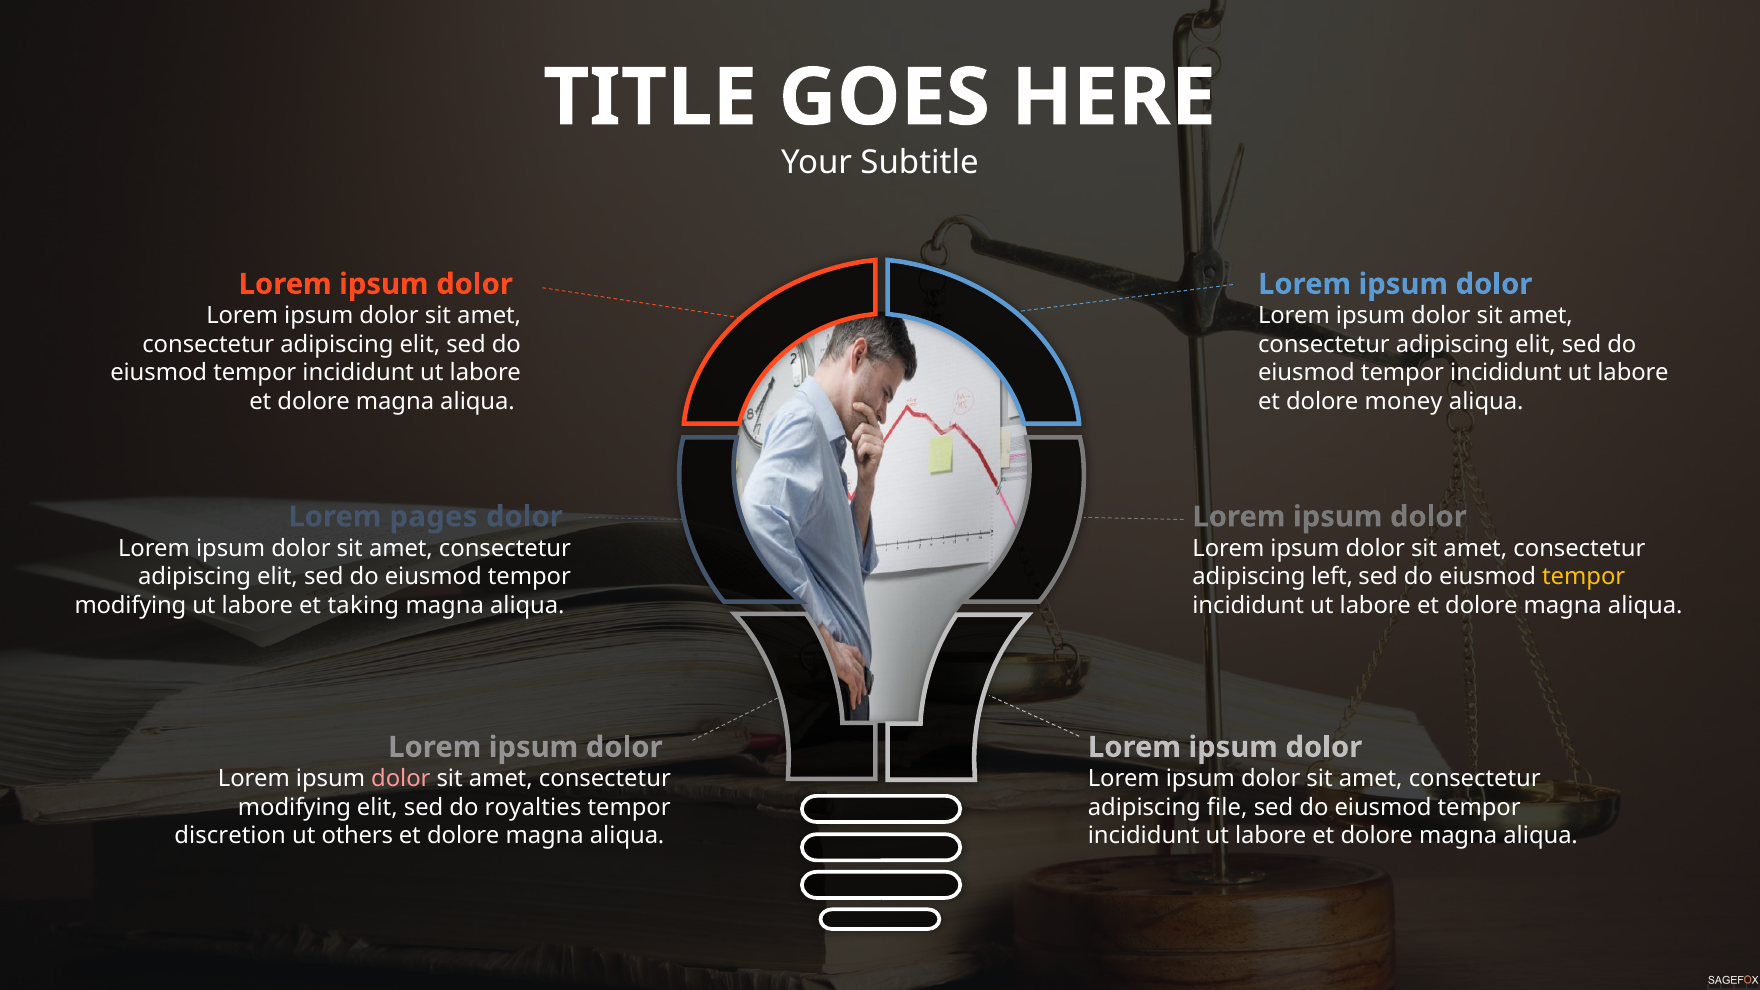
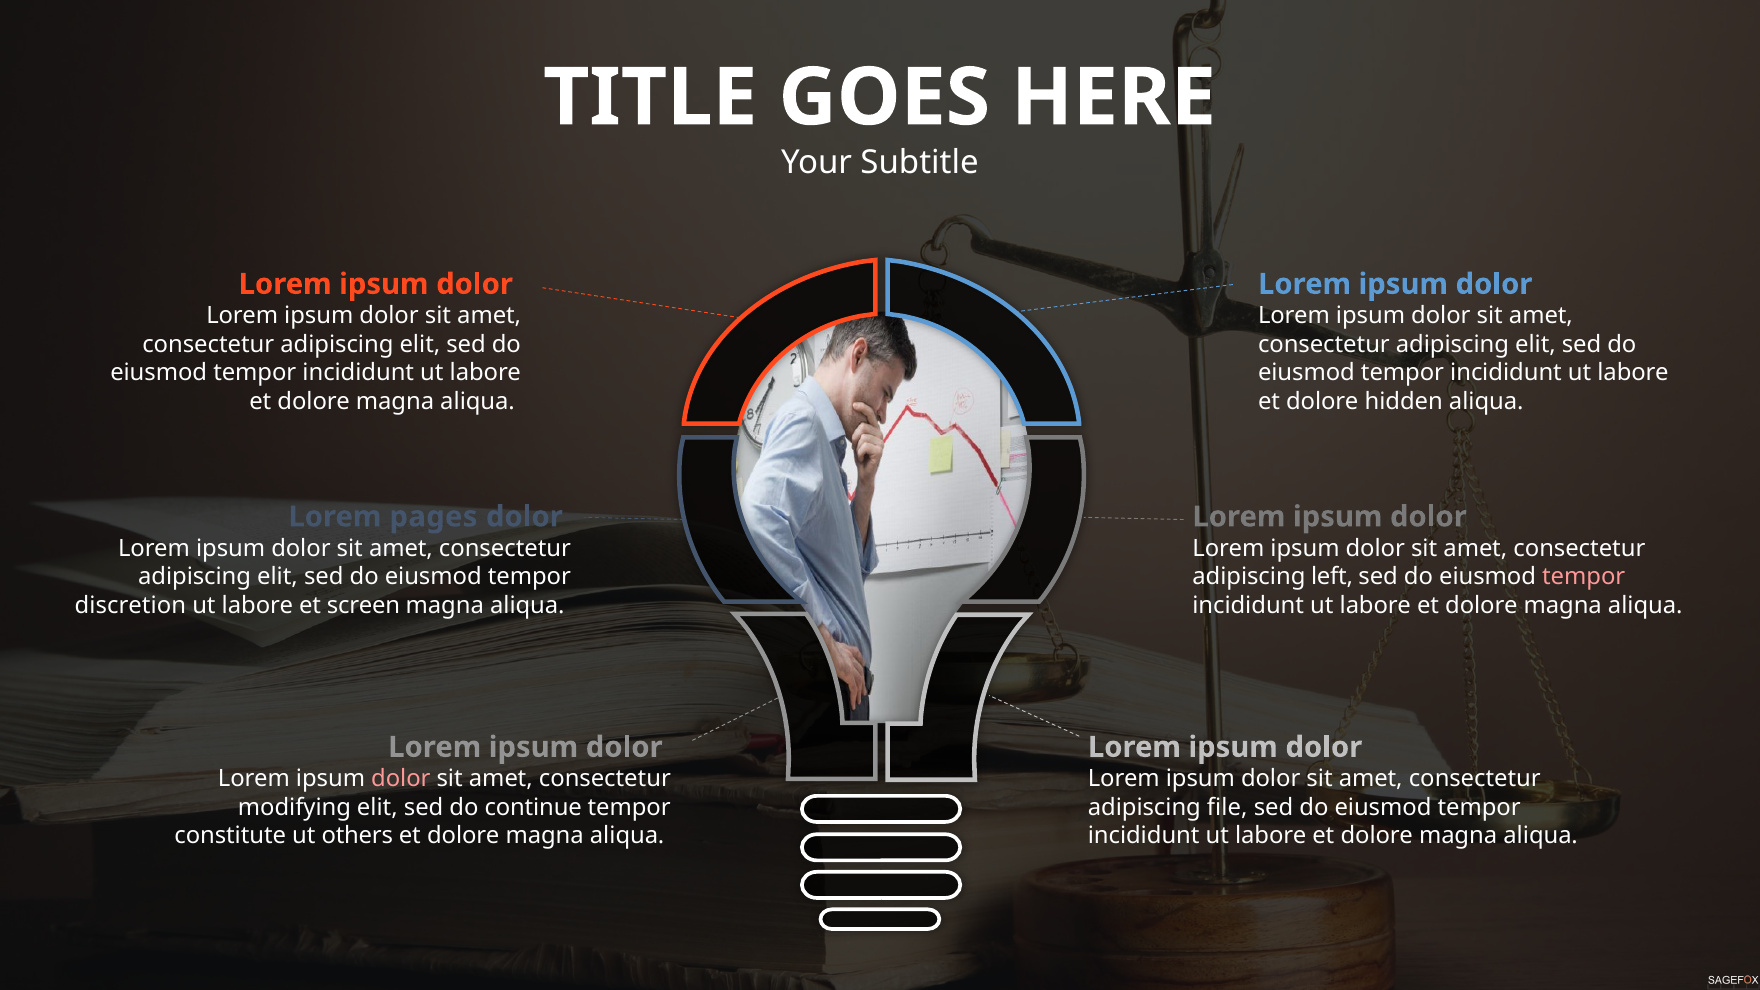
money: money -> hidden (1404, 402)
tempor colour: yellow -> pink (1584, 577)
modifying: modifying -> discretion (130, 606)
taking: taking -> screen (364, 606)
royalties: royalties -> continue (533, 807)
discretion: discretion -> constitute (230, 836)
